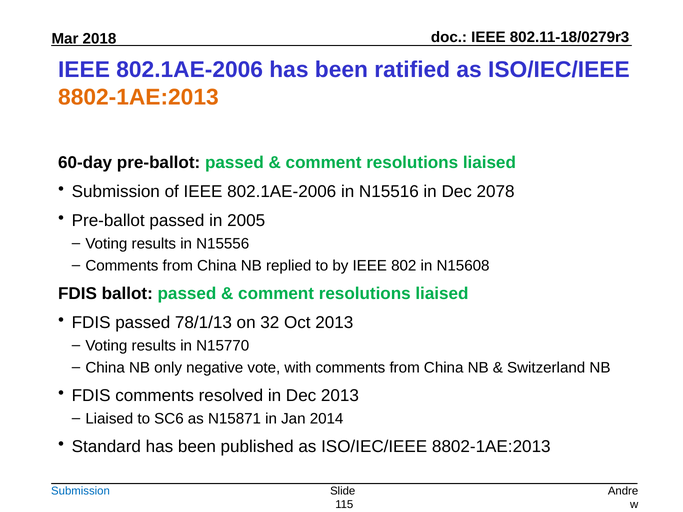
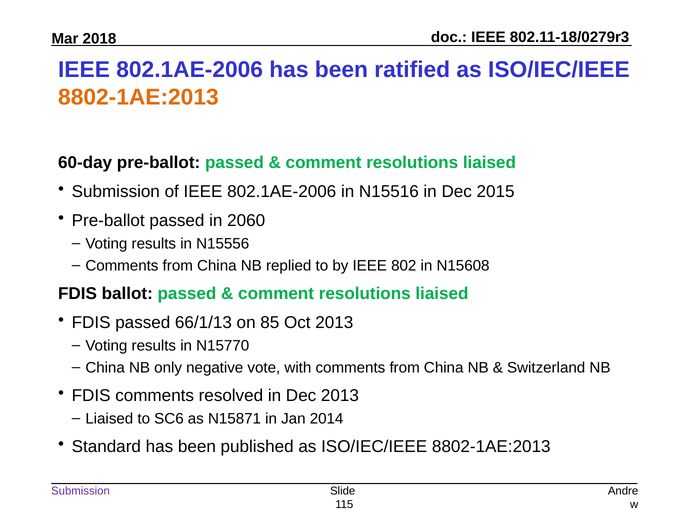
2078: 2078 -> 2015 (496, 192)
2005: 2005 -> 2060 (246, 221)
78/1/13: 78/1/13 -> 66/1/13 (203, 323)
32: 32 -> 85 (270, 323)
Submission colour: blue -> purple (80, 491)
